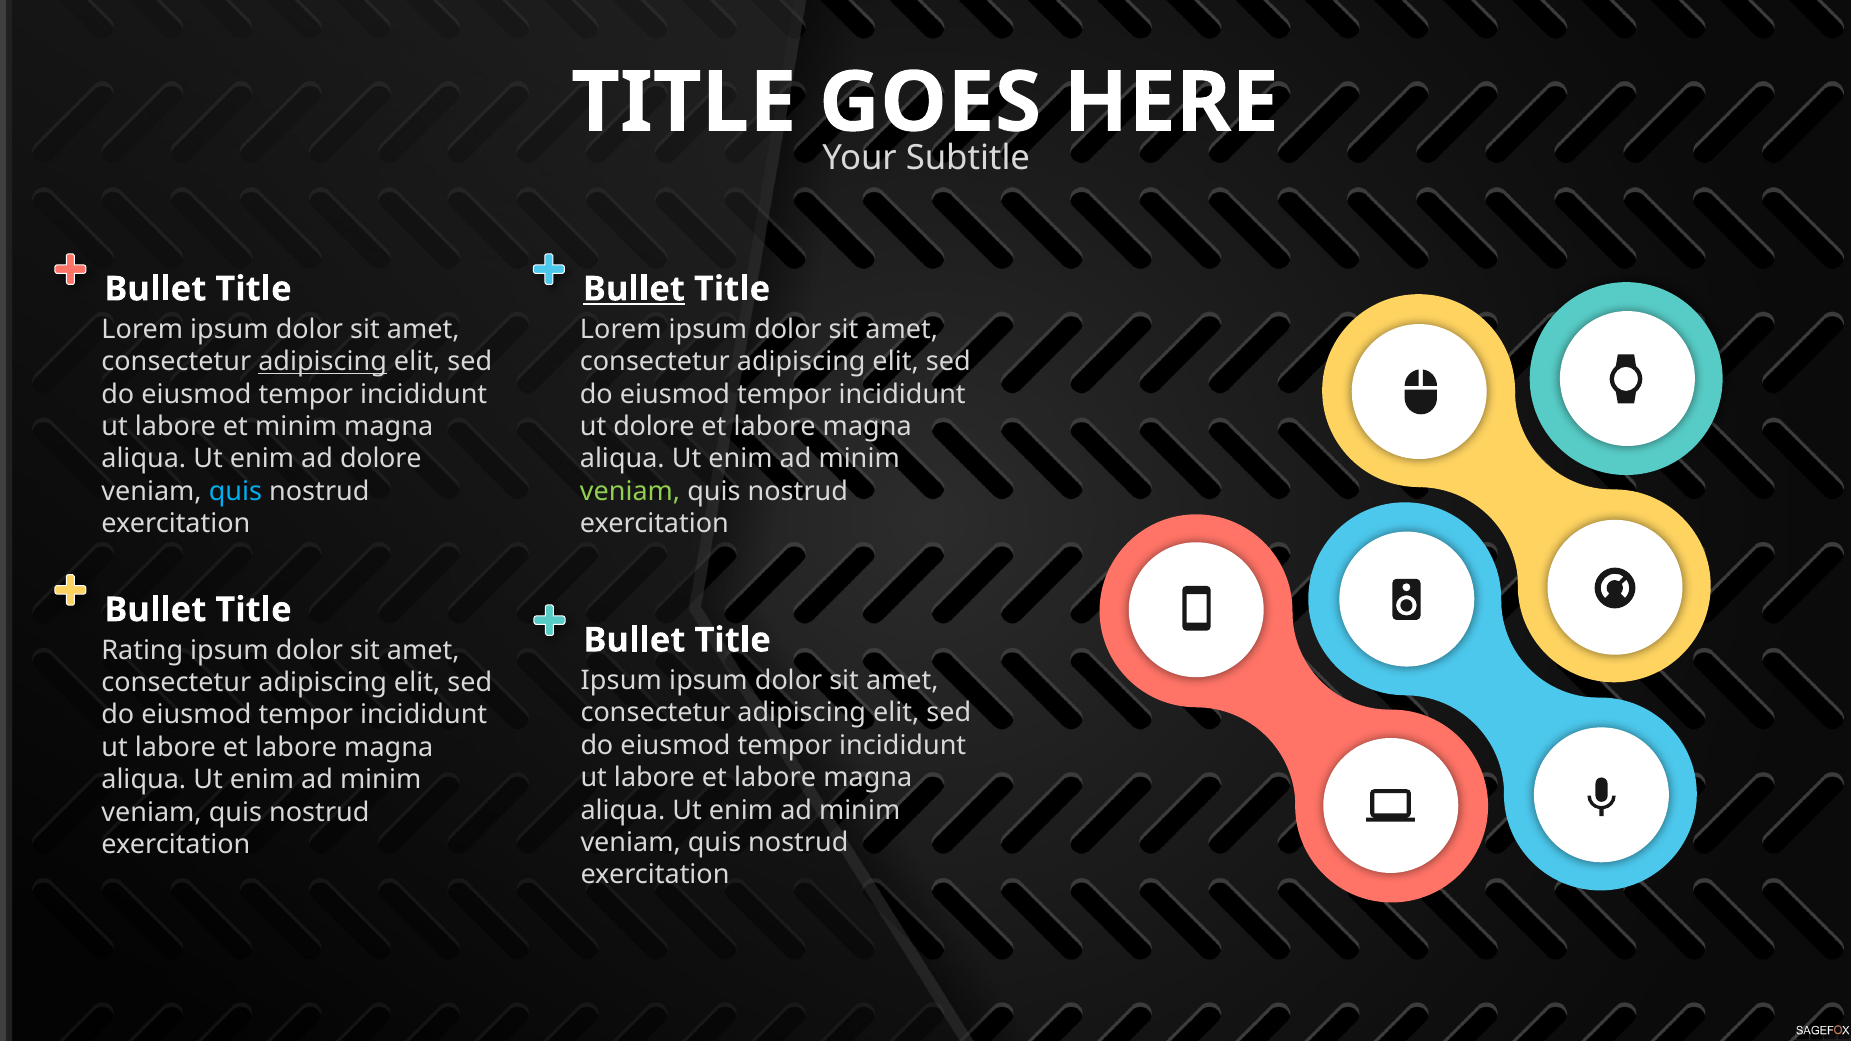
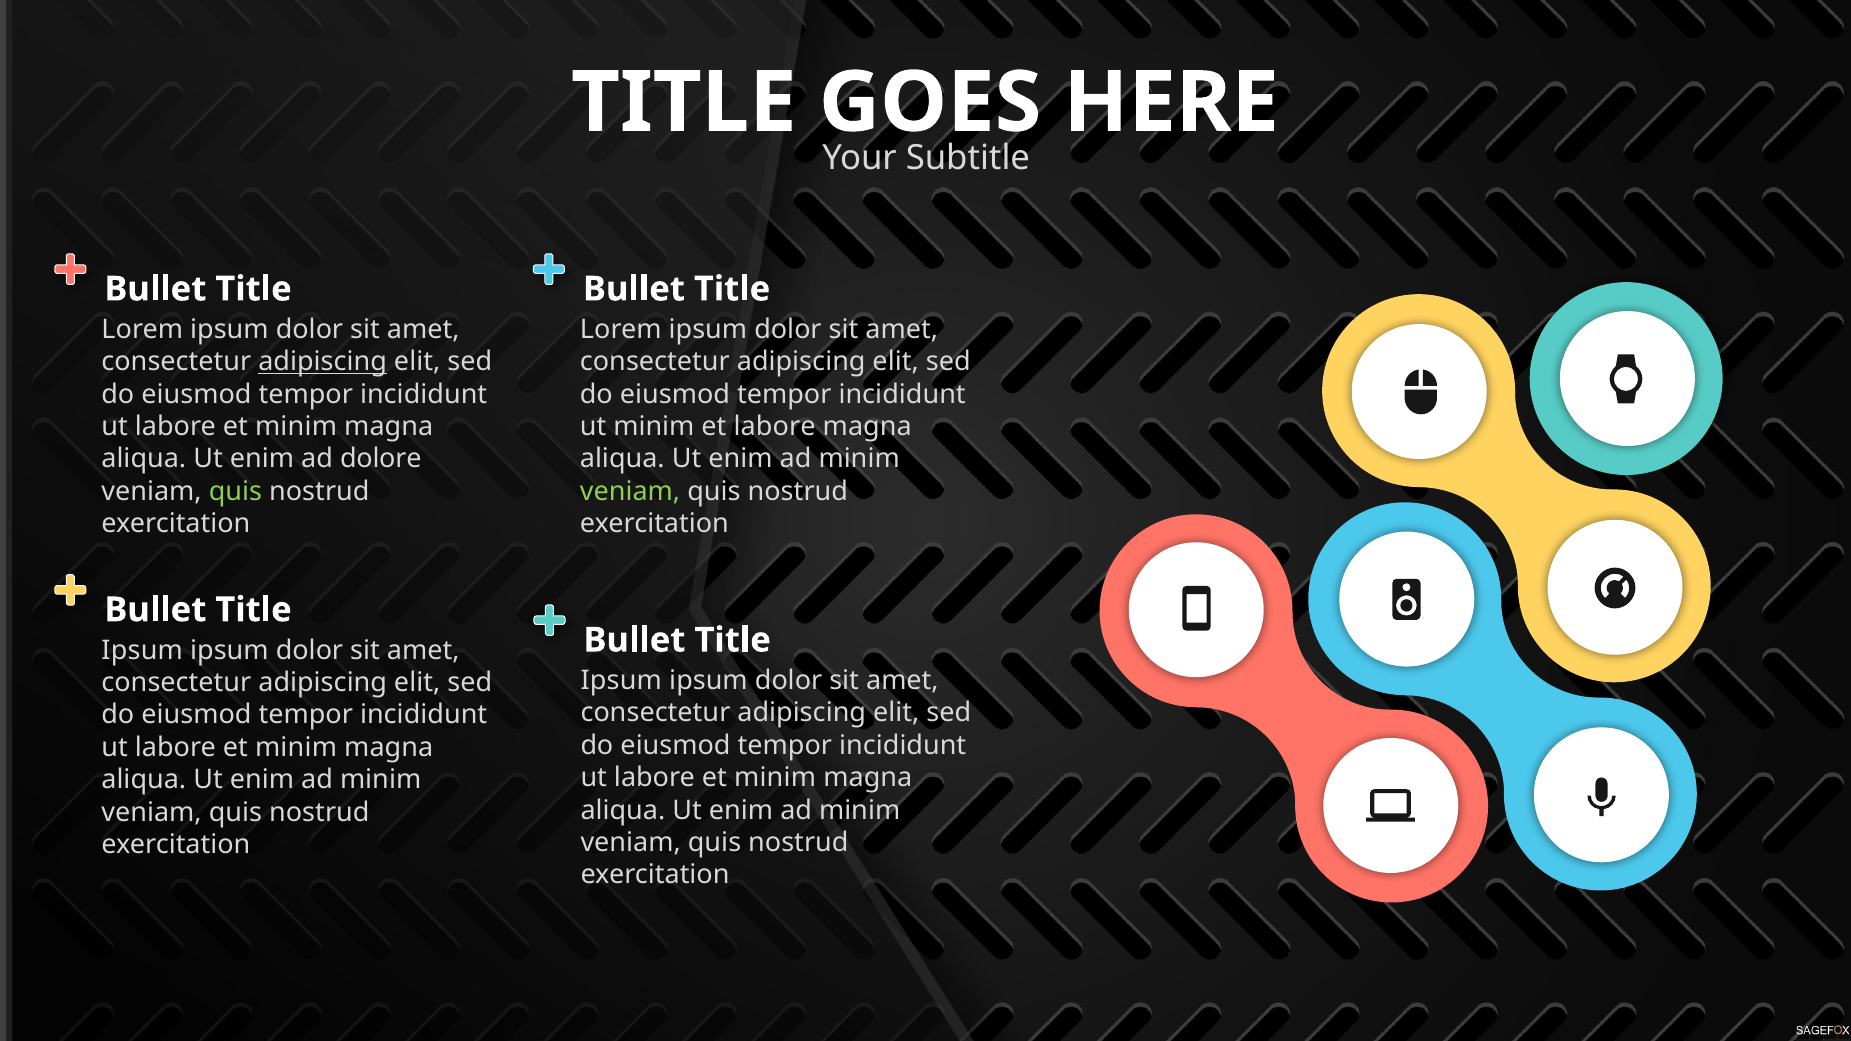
Bullet underline: present -> none (634, 289)
ut dolore: dolore -> minim (654, 427)
quis colour: light blue -> light green (235, 492)
Rating: Rating -> Ipsum (142, 650)
labore: labore -> minim (296, 748)
labore: labore -> minim (775, 778)
